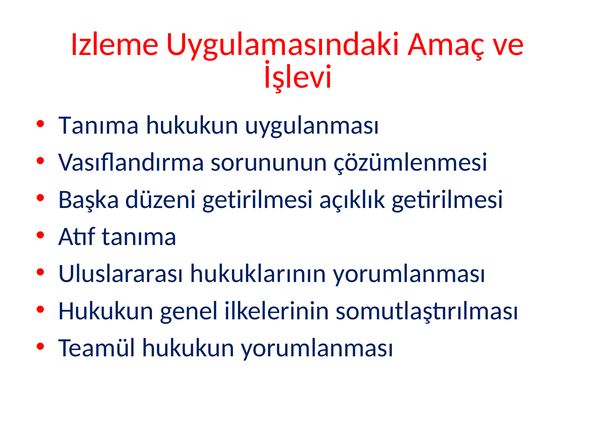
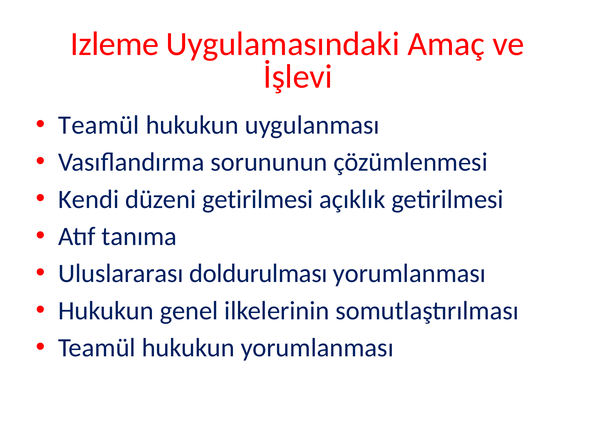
Tanıma: Tanıma -> Teamül (99, 125)
Başka: Başka -> Kendi (89, 199)
hukuklarının: hukuklarının -> doldurulması (258, 274)
